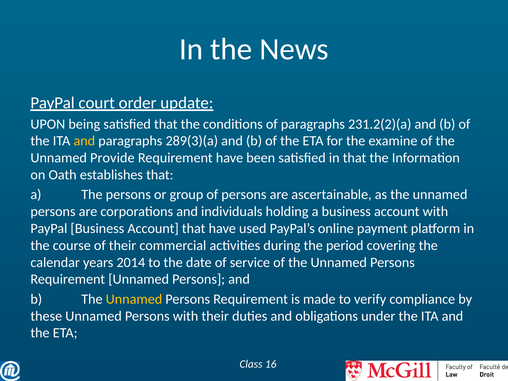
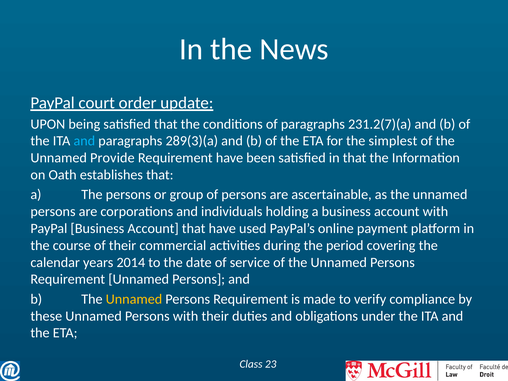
231.2(2)(a: 231.2(2)(a -> 231.2(7)(a (380, 124)
and colour: yellow -> light blue (84, 141)
examine: examine -> simplest (393, 141)
16: 16 -> 23 (271, 364)
